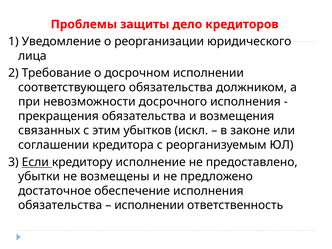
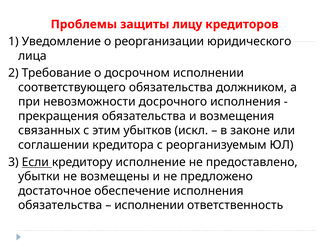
дело: дело -> лицу (187, 24)
